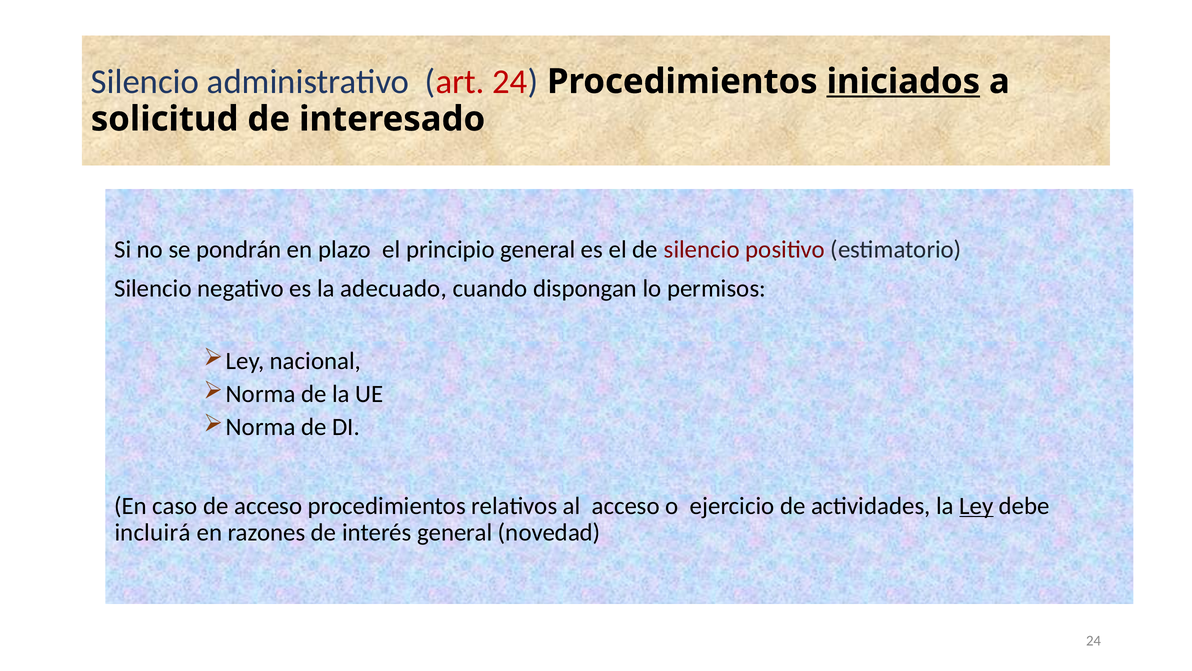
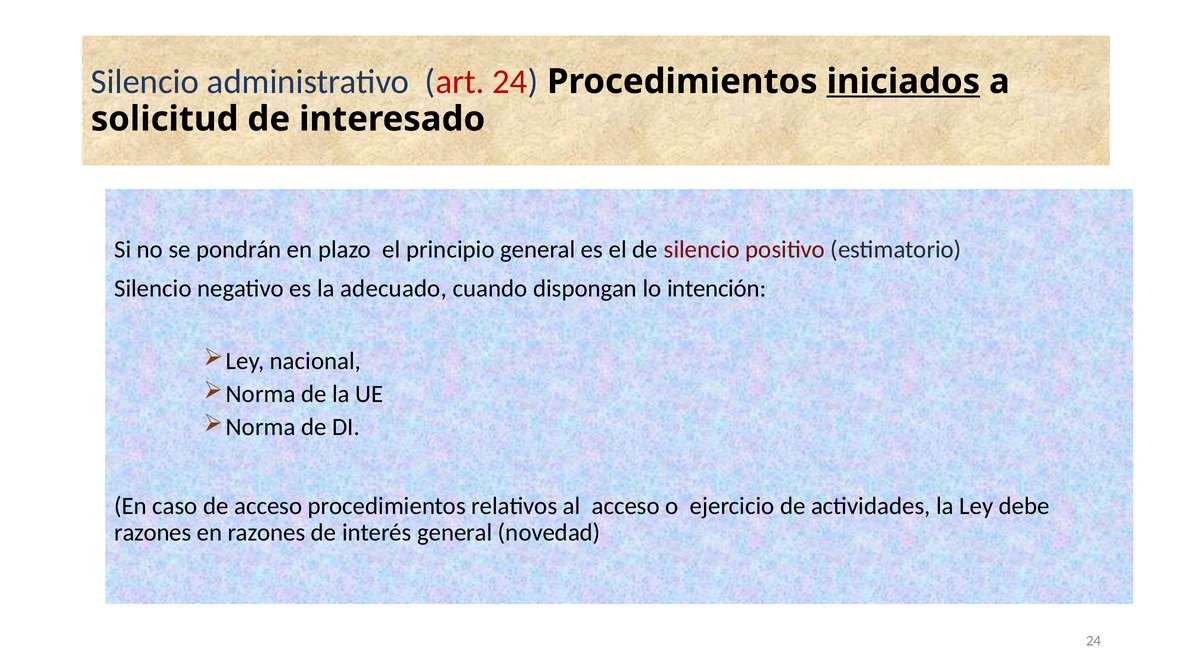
permisos: permisos -> intención (717, 288)
Ley underline: present -> none (976, 505)
incluirá: incluirá -> razones (153, 532)
